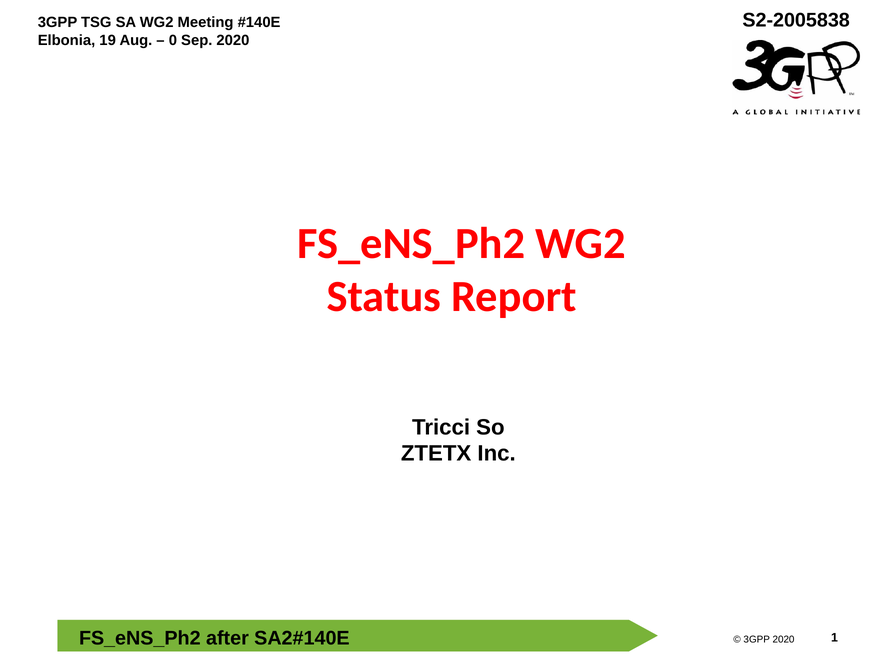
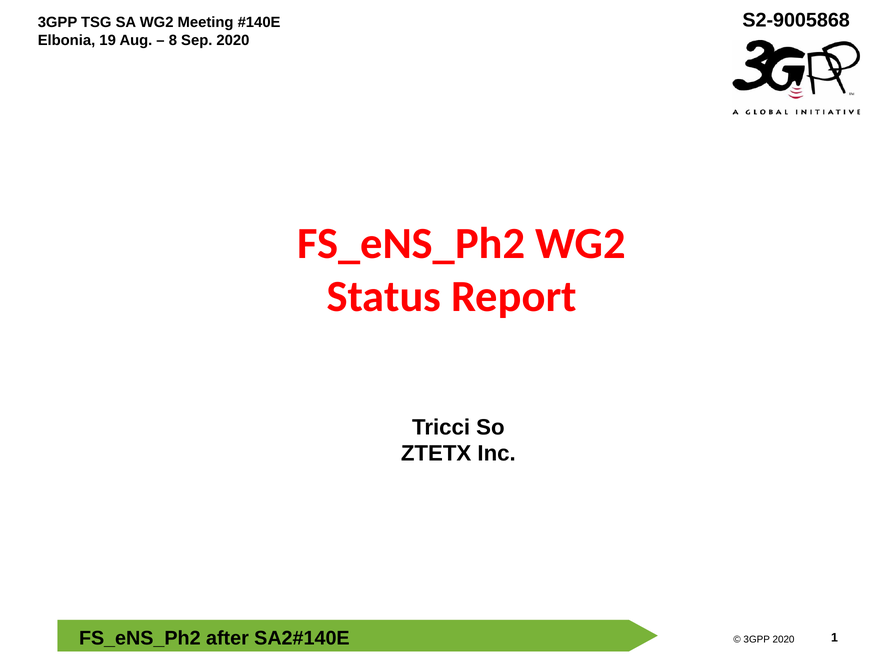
S2-2005838: S2-2005838 -> S2-9005868 (796, 20)
0: 0 -> 8 (173, 40)
